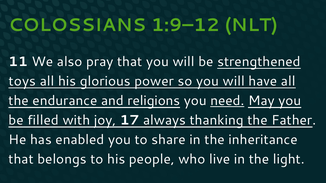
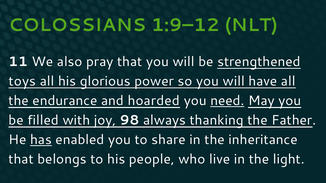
religions: religions -> hoarded (154, 101)
17: 17 -> 98 (130, 120)
has underline: none -> present (41, 140)
